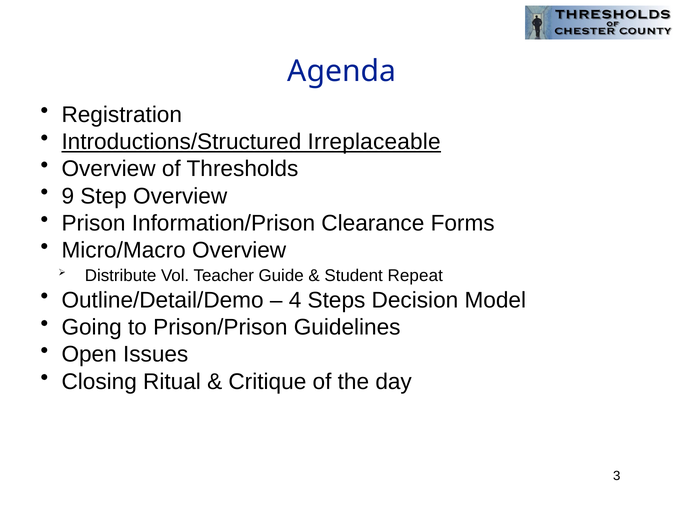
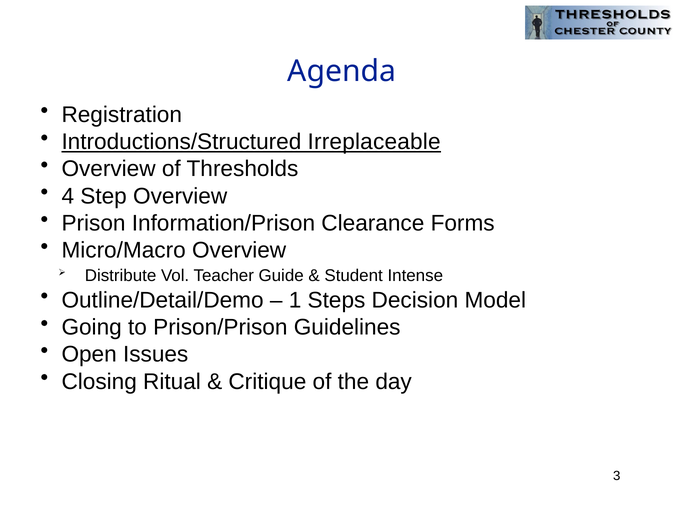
9: 9 -> 4 (68, 196)
Repeat: Repeat -> Intense (415, 275)
4: 4 -> 1 (295, 300)
